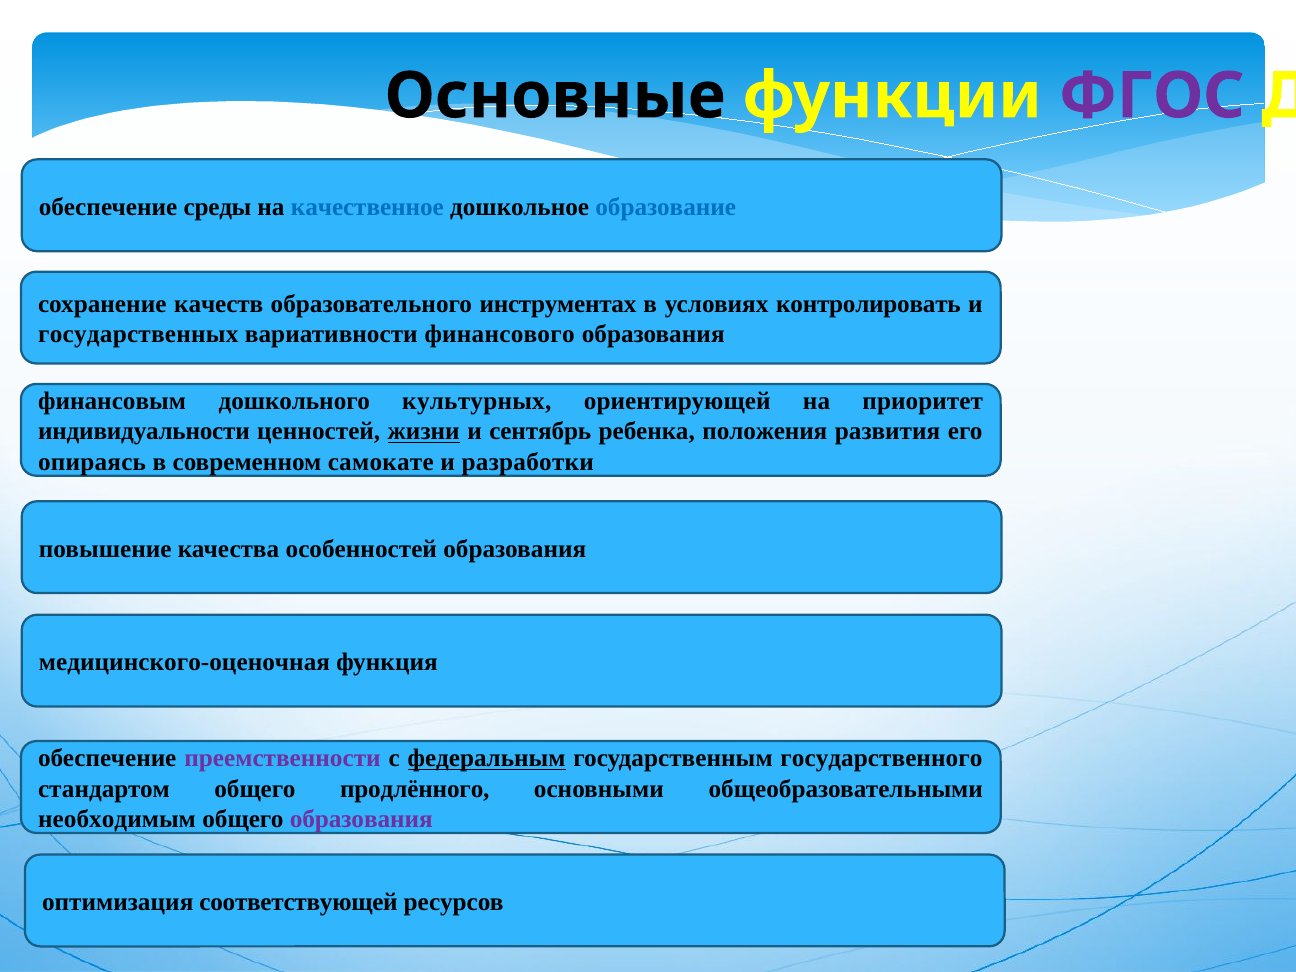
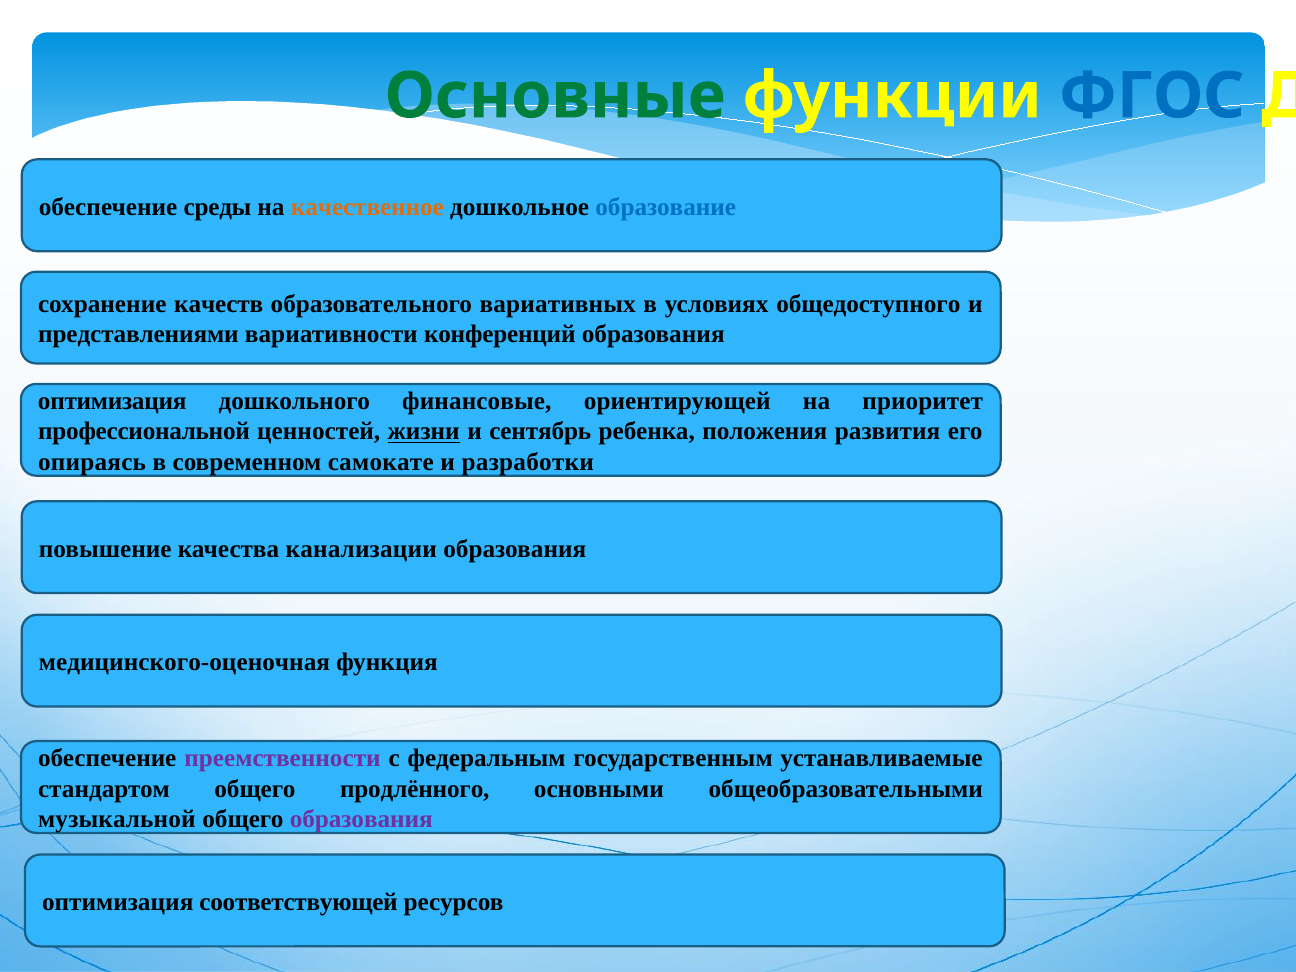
Основные colour: black -> green (555, 96)
ФГОС colour: purple -> blue (1152, 96)
качественное colour: blue -> orange (367, 207)
инструментах: инструментах -> вариативных (558, 304)
контролировать: контролировать -> общедоступного (868, 304)
государственных: государственных -> представлениями (138, 334)
финансового: финансового -> конференций (500, 334)
финансовым: финансовым -> оптимизация (112, 401)
культурных: культурных -> финансовые (477, 401)
индивидуальности: индивидуальности -> профессиональной (144, 432)
особенностей: особенностей -> канализации (361, 549)
федеральным underline: present -> none (487, 759)
государственного: государственного -> устанавливаемые (881, 759)
необходимым: необходимым -> музыкальной (117, 819)
